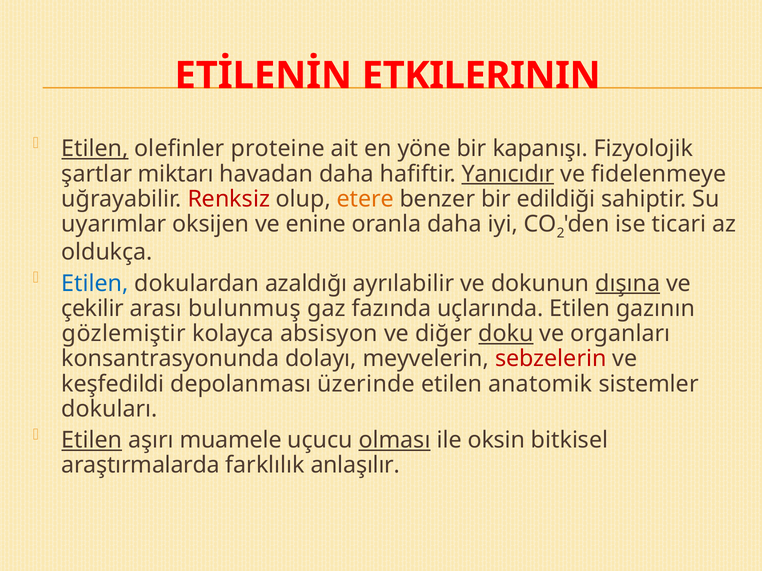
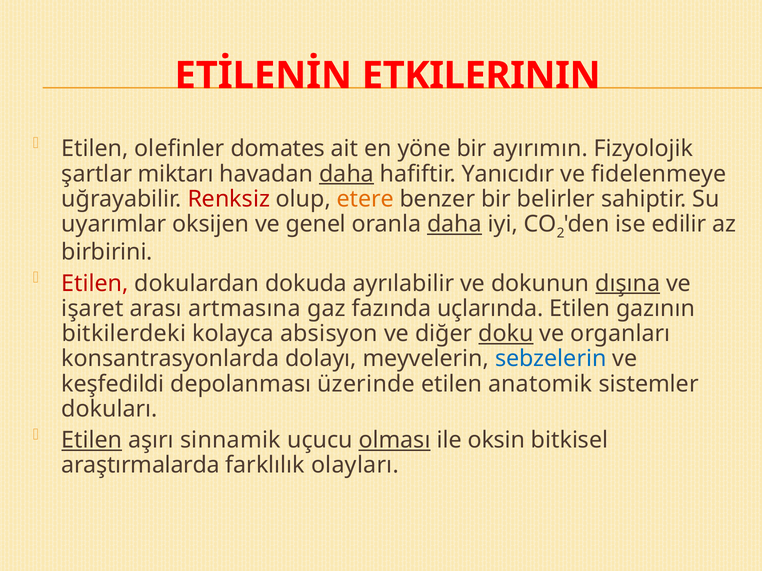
Etilen underline: present -> none (95, 149)
proteine: proteine -> domates (278, 149)
kapanışı: kapanışı -> ayırımın (540, 149)
daha underline: none -> present (347, 174)
Yanıcıdır underline: present -> none (508, 174)
edildiği: edildiği -> belirler (556, 199)
enine: enine -> genel (316, 224)
daha underline: none -> present (455, 224)
ticari: ticari -> edilir (679, 224)
oldukça: oldukça -> birbirini (107, 252)
Etilen colour: blue -> red (95, 284)
azaldığı: azaldığı -> dokuda (306, 284)
çekilir: çekilir -> işaret (92, 309)
bulunmuş: bulunmuş -> artmasına (244, 309)
gözlemiştir: gözlemiştir -> bitkilerdeki (124, 334)
konsantrasyonunda: konsantrasyonunda -> konsantrasyonlarda (170, 359)
sebzelerin colour: red -> blue (551, 359)
muamele: muamele -> sinnamik (231, 441)
anlaşılır: anlaşılır -> olayları (355, 466)
